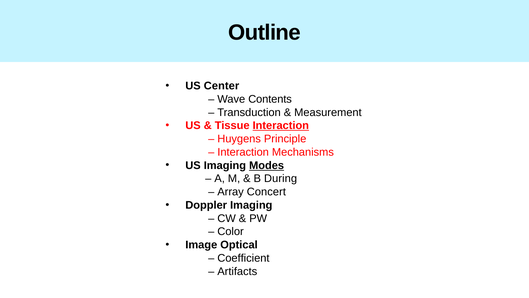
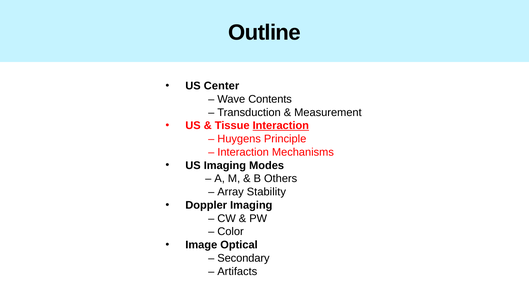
Modes underline: present -> none (267, 165)
During: During -> Others (281, 178)
Concert: Concert -> Stability (266, 192)
Coefficient: Coefficient -> Secondary (243, 258)
